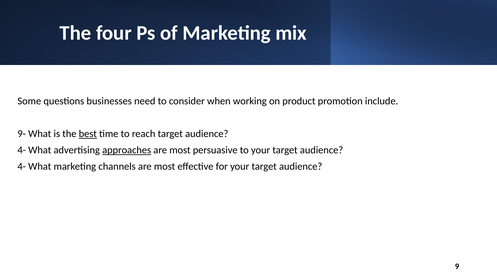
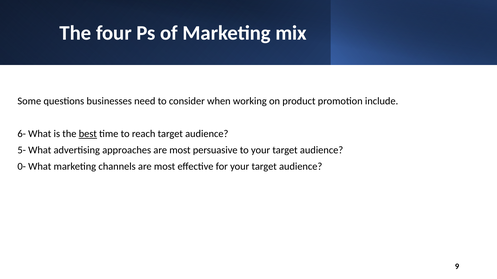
9-: 9- -> 6- (22, 134)
4-: 4- -> 5- (22, 150)
approaches underline: present -> none (127, 150)
4-: 4- -> 0- (22, 167)
